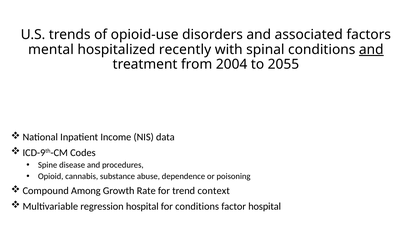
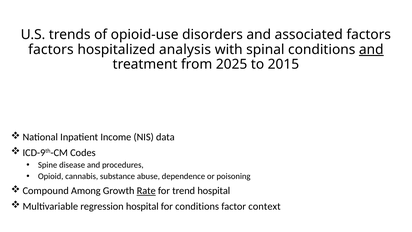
mental: mental -> factors (51, 49)
recently: recently -> analysis (185, 49)
2004: 2004 -> 2025 (232, 64)
2055: 2055 -> 2015 (283, 64)
Rate underline: none -> present (146, 191)
trend context: context -> hospital (214, 191)
factor hospital: hospital -> context (265, 206)
